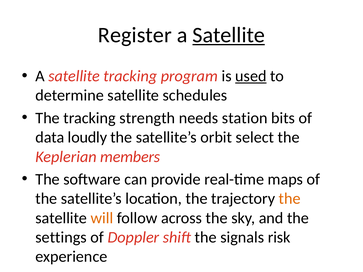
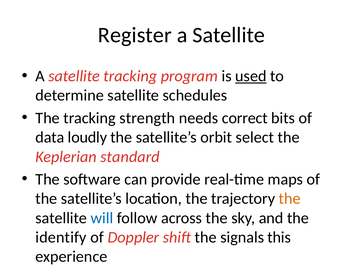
Satellite underline: present -> none (229, 35)
station: station -> correct (245, 118)
members: members -> standard (130, 157)
will colour: orange -> blue (102, 218)
settings: settings -> identify (61, 238)
risk: risk -> this (279, 238)
